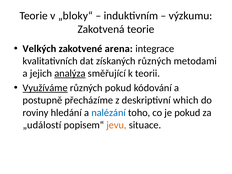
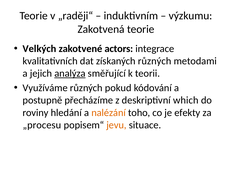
„bloky“: „bloky“ -> „raději“ (75, 16)
arena: arena -> actors (119, 49)
Využíváme underline: present -> none (45, 88)
nalézání colour: blue -> orange (109, 113)
je pokud: pokud -> efekty (187, 113)
„událostí: „událostí -> „procesu (42, 125)
